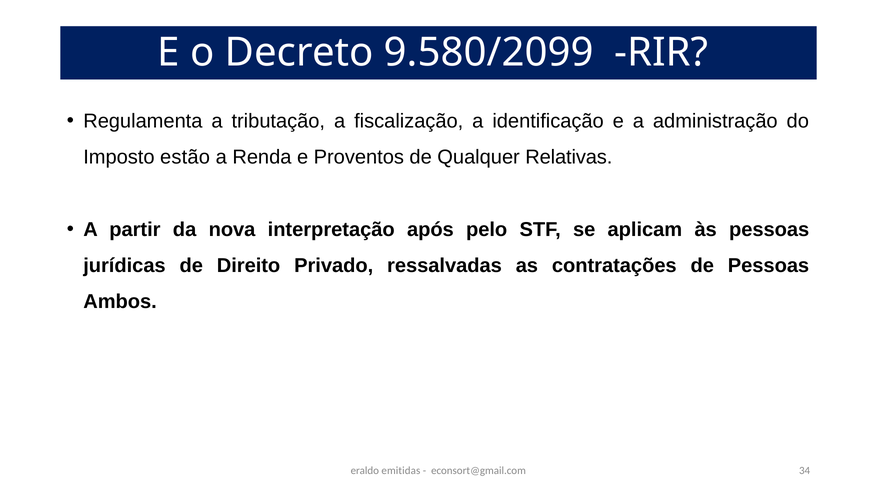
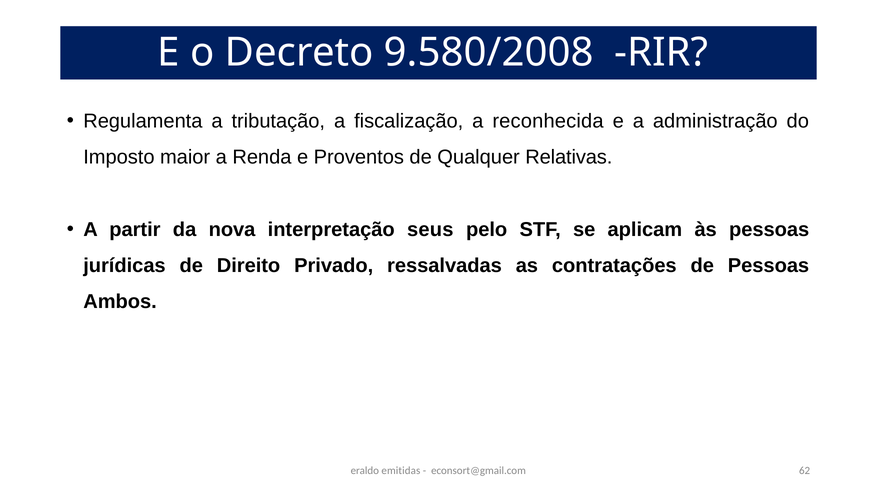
9.580/2099: 9.580/2099 -> 9.580/2008 (489, 53)
identificação: identificação -> reconhecida (548, 121)
estão: estão -> maior (185, 157)
após: após -> seus (430, 230)
34: 34 -> 62 (805, 471)
